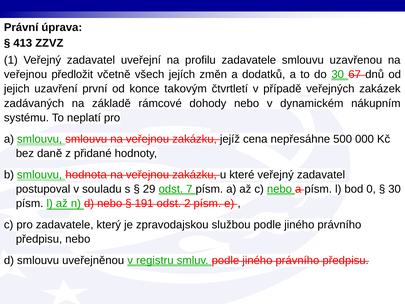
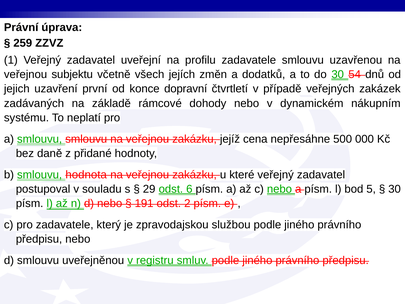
413: 413 -> 259 (23, 43)
předložit: předložit -> subjektu (72, 74)
67: 67 -> 54 (355, 74)
takovým: takovým -> dopravní (186, 89)
7: 7 -> 6 (189, 189)
0: 0 -> 5 (371, 189)
